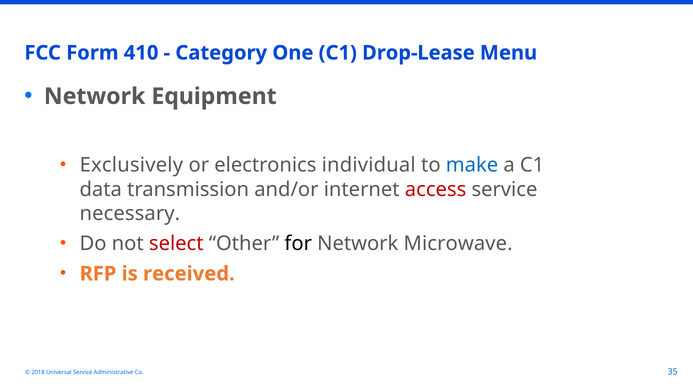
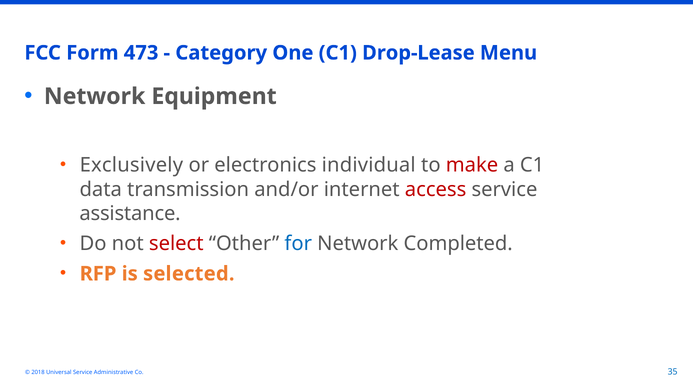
410: 410 -> 473 (141, 53)
make colour: blue -> red (472, 165)
necessary: necessary -> assistance (130, 214)
for colour: black -> blue (298, 244)
Microwave: Microwave -> Completed (458, 244)
received: received -> selected (189, 274)
